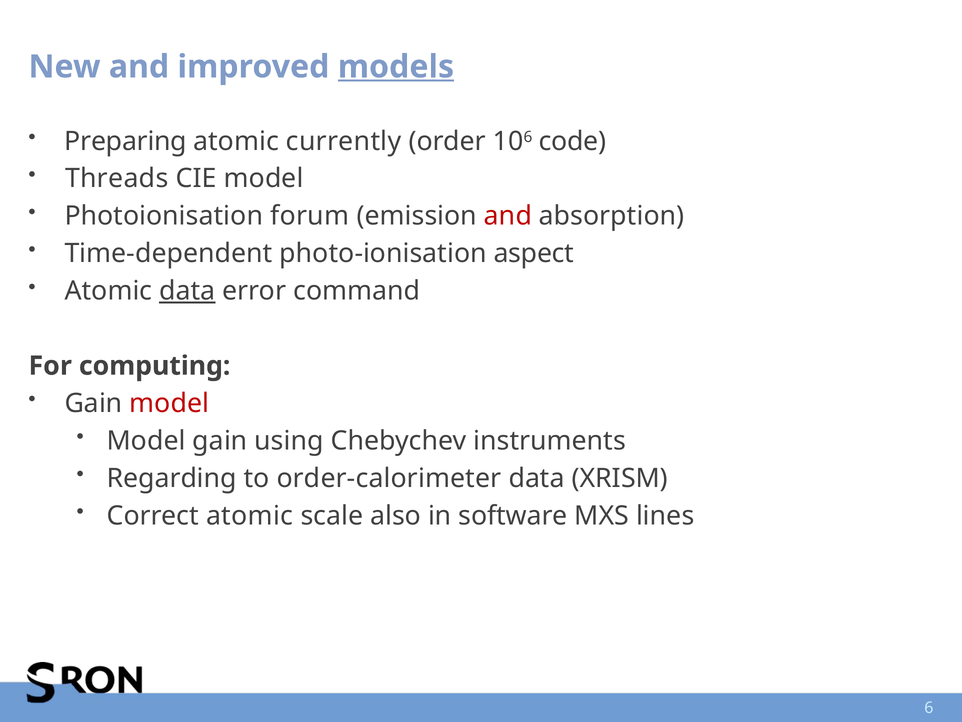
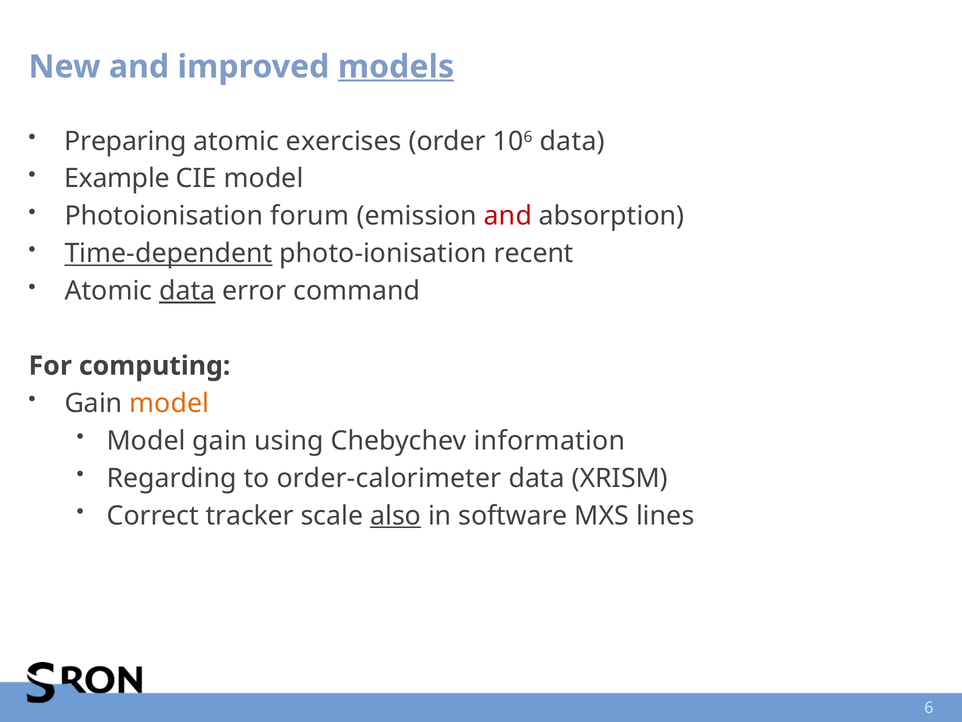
currently: currently -> exercises (344, 141)
106 code: code -> data (572, 141)
Threads: Threads -> Example (117, 179)
Time-dependent underline: none -> present (169, 253)
aspect: aspect -> recent (534, 253)
model colour: red -> orange (169, 403)
instruments: instruments -> information (550, 440)
Correct atomic: atomic -> tracker (250, 515)
also underline: none -> present (396, 515)
